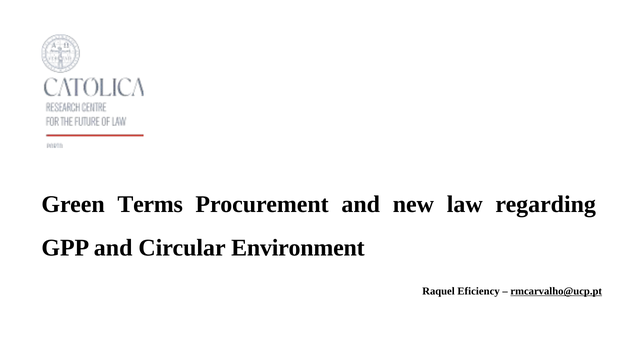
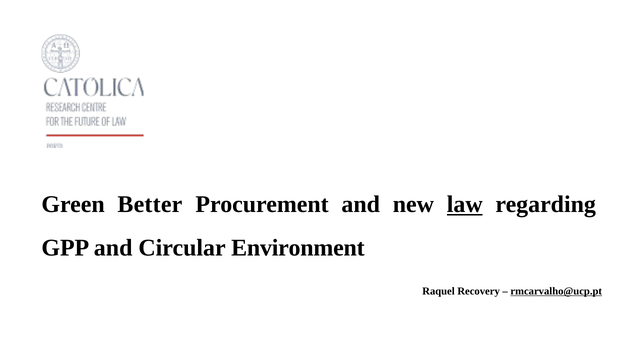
Terms: Terms -> Better (150, 205)
law underline: none -> present (465, 205)
Eficiency: Eficiency -> Recovery (479, 291)
